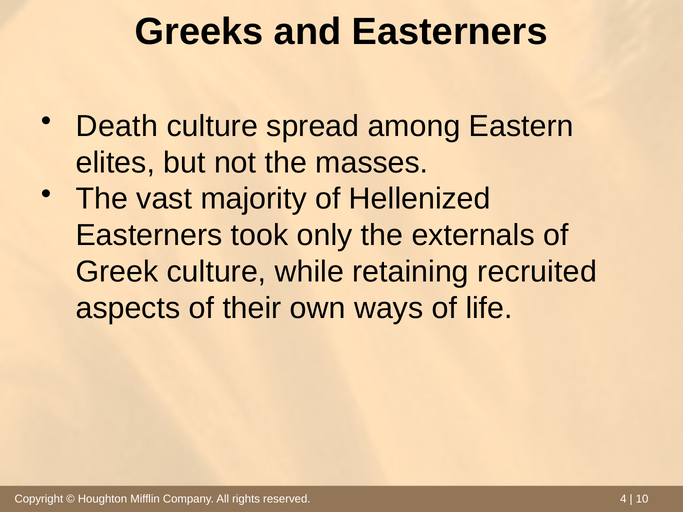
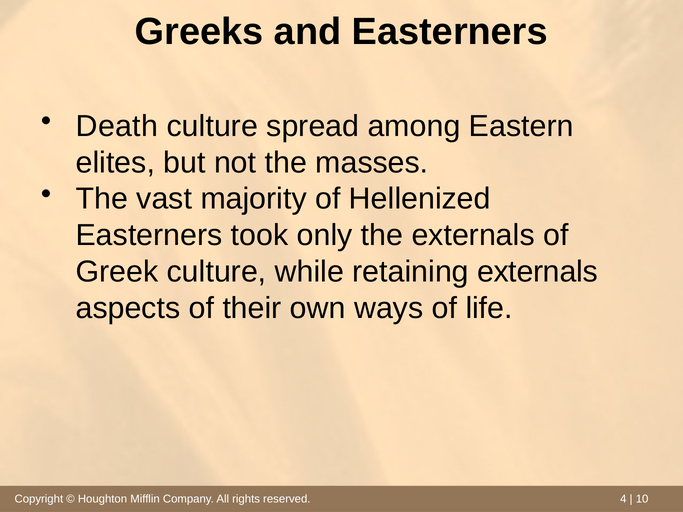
retaining recruited: recruited -> externals (537, 272)
